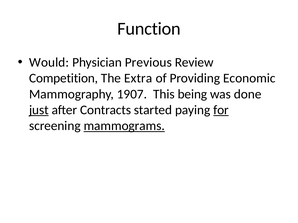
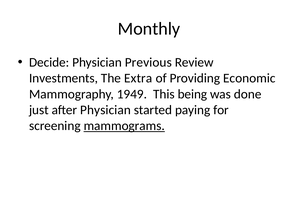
Function: Function -> Monthly (149, 29)
Would: Would -> Decide (49, 63)
Competition: Competition -> Investments (64, 78)
1907: 1907 -> 1949 (132, 94)
just underline: present -> none (39, 110)
after Contracts: Contracts -> Physician (105, 110)
for underline: present -> none (221, 110)
